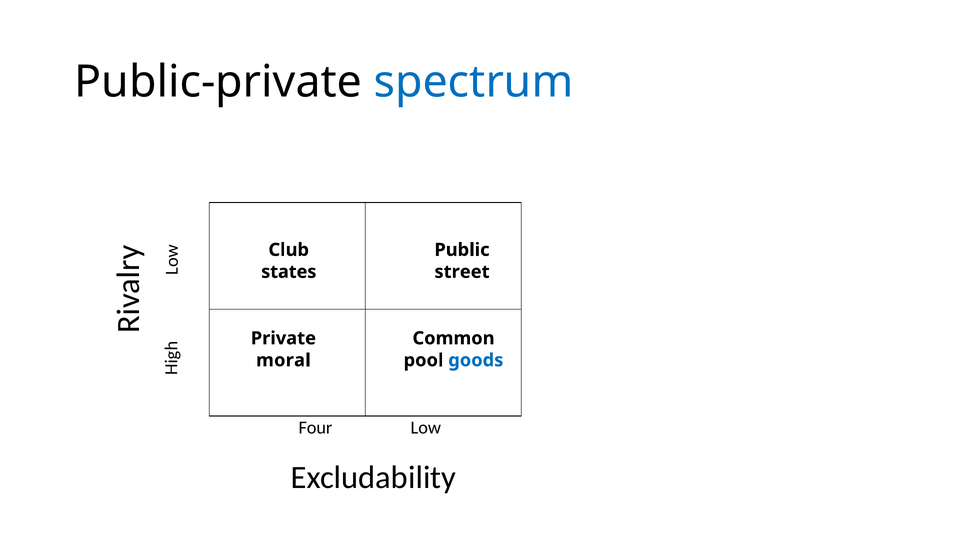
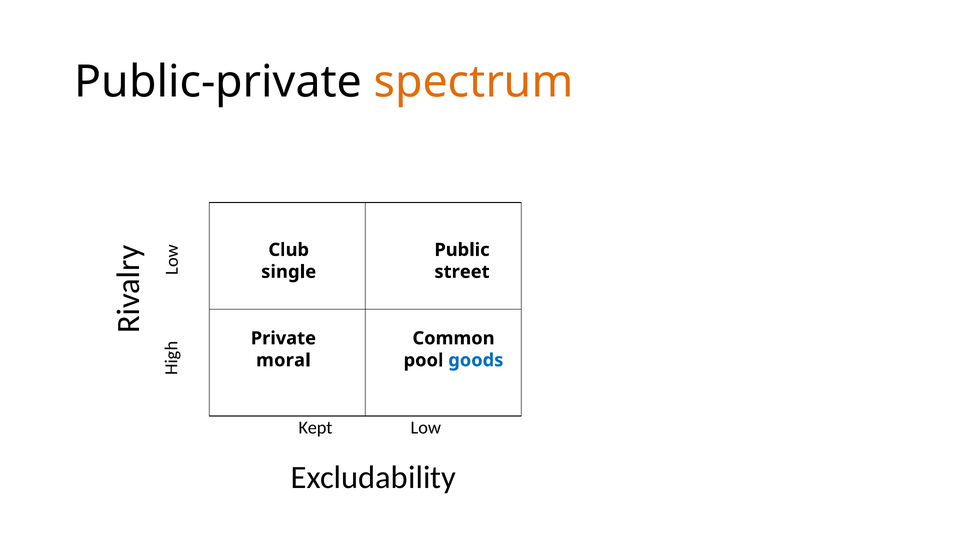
spectrum colour: blue -> orange (474, 82)
states: states -> single (289, 272)
Four: Four -> Kept (315, 428)
